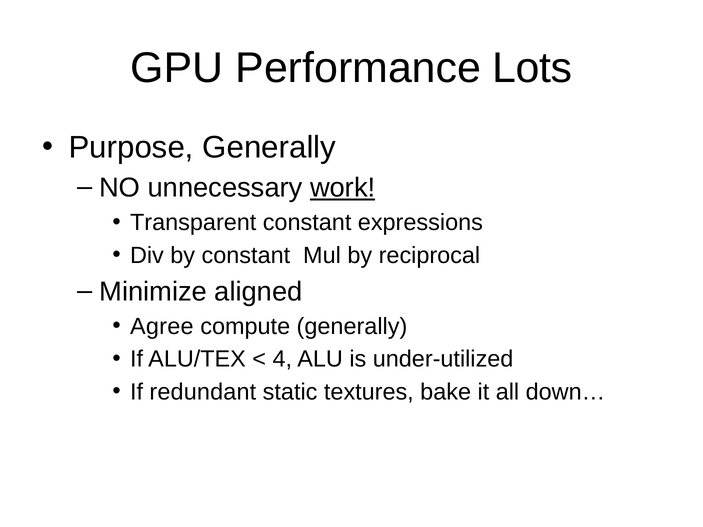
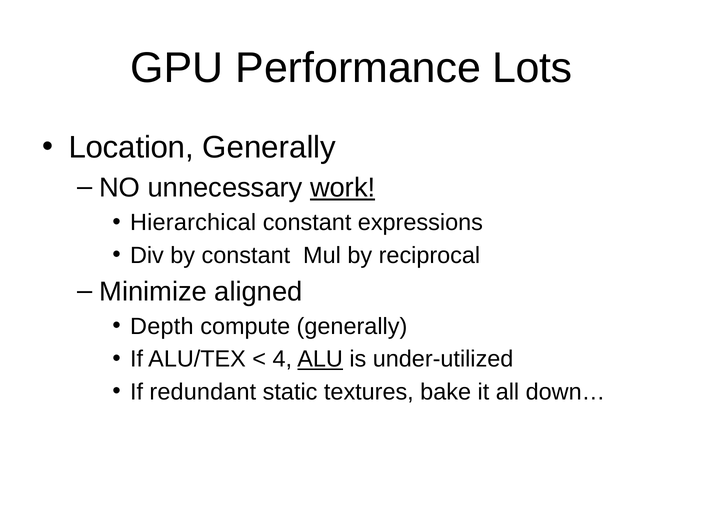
Purpose: Purpose -> Location (131, 147)
Transparent: Transparent -> Hierarchical (193, 223)
Agree: Agree -> Depth (162, 327)
ALU underline: none -> present (320, 359)
